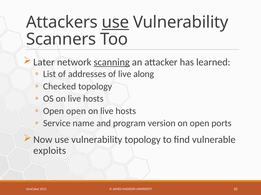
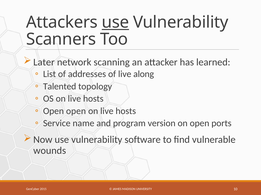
scanning underline: present -> none (112, 62)
Checked: Checked -> Talented (60, 87)
vulnerability topology: topology -> software (143, 140)
exploits: exploits -> wounds (50, 151)
